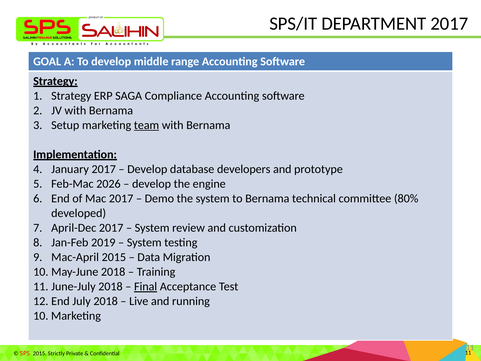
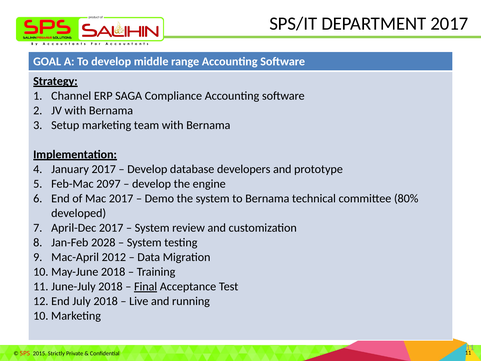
Strategy: Strategy -> Channel (71, 96)
team underline: present -> none (147, 125)
2026: 2026 -> 2097 (108, 184)
2019: 2019 -> 2028 (103, 242)
Mac-April 2015: 2015 -> 2012 (114, 257)
